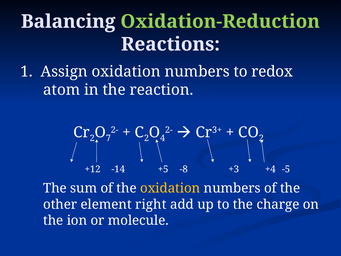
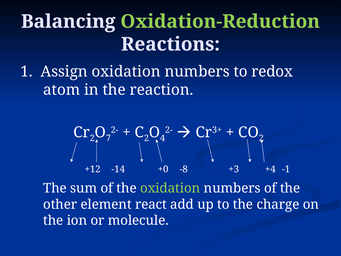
+5: +5 -> +0 (163, 169)
-5: -5 -> -1 (286, 169)
oxidation colour: yellow -> light green (170, 188)
right: right -> react (151, 204)
